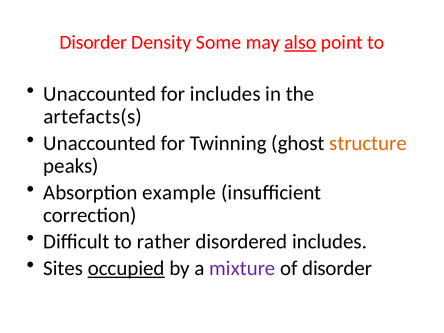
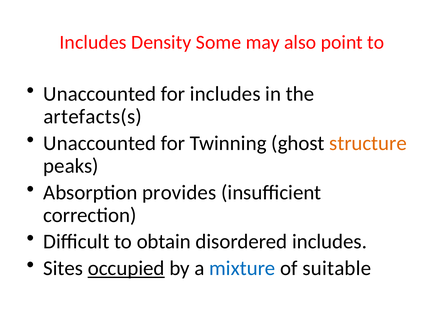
Disorder: Disorder -> Includes (93, 42)
also underline: present -> none (300, 42)
example: example -> provides (179, 192)
rather: rather -> obtain (164, 242)
mixture colour: purple -> blue (242, 268)
of disorder: disorder -> suitable (337, 268)
